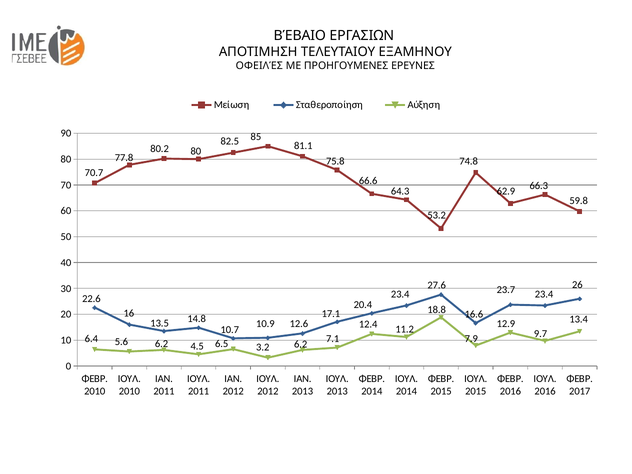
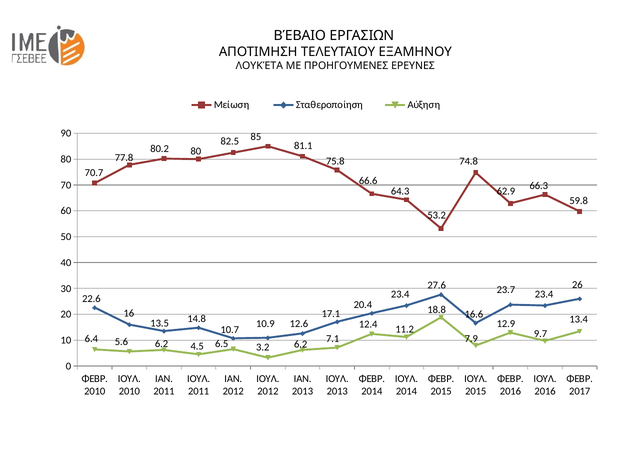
ΟΦΕΙΛΈΣ: ΟΦΕΙΛΈΣ -> ΛΟΥΚΈΤΑ (259, 66)
